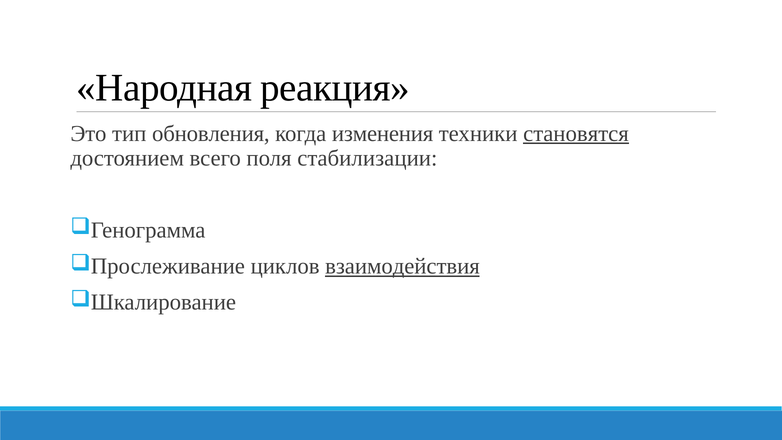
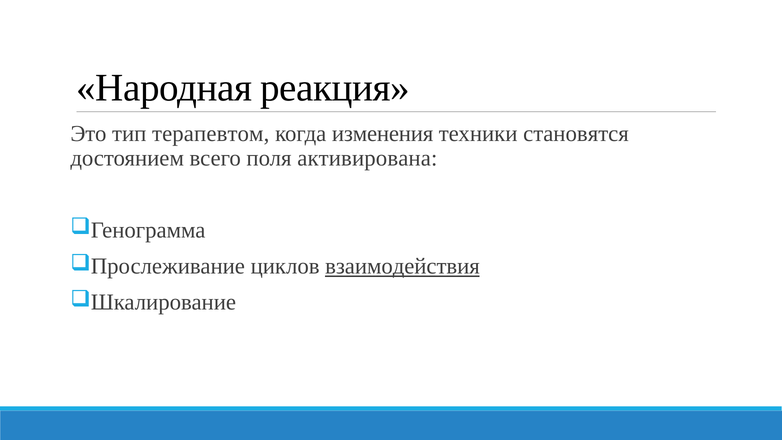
обновления: обновления -> терапевтом (211, 134)
становятся underline: present -> none (576, 134)
стабилизации: стабилизации -> активирована (367, 158)
